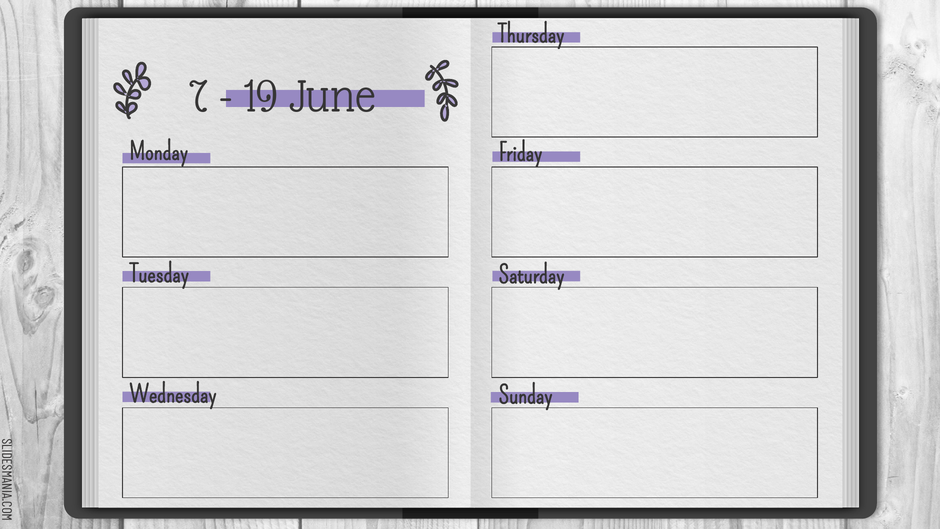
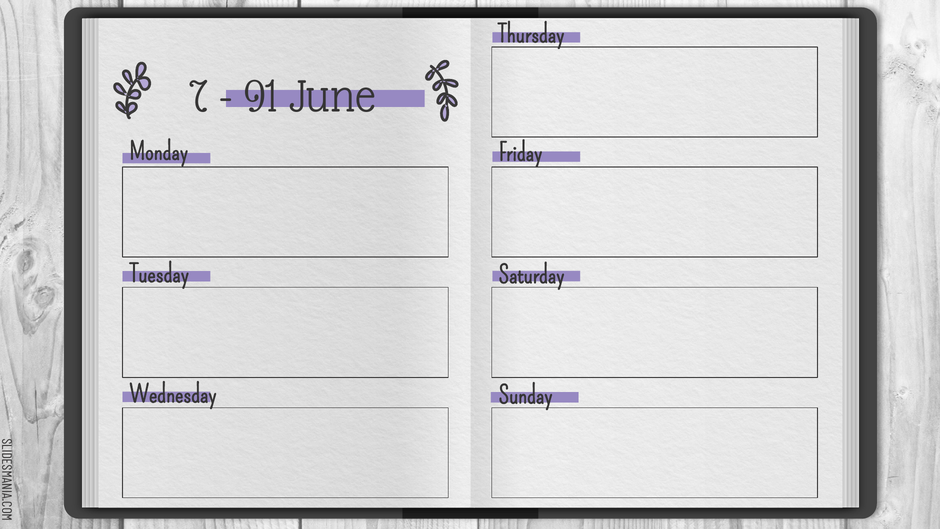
19: 19 -> 91 (261, 96)
